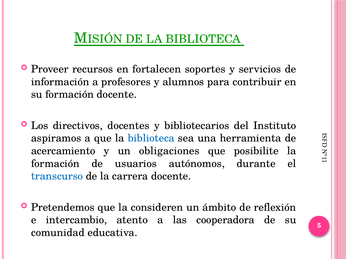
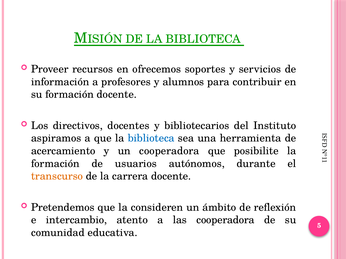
fortalecen: fortalecen -> ofrecemos (157, 69)
un obligaciones: obligaciones -> cooperadora (169, 151)
transcurso colour: blue -> orange (57, 177)
